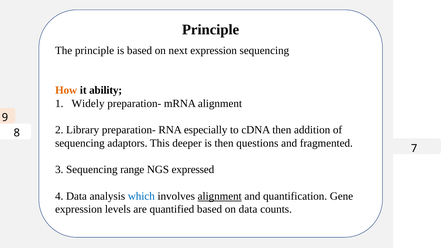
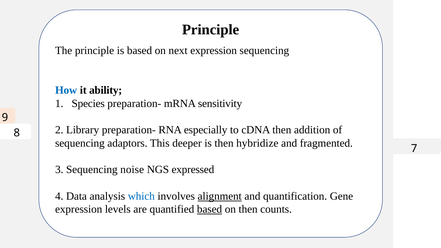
How colour: orange -> blue (66, 90)
Widely: Widely -> Species (88, 104)
mRNA alignment: alignment -> sensitivity (220, 104)
questions: questions -> hybridize (257, 143)
range: range -> noise (132, 170)
based underline: none -> present (210, 209)
on data: data -> then (248, 209)
